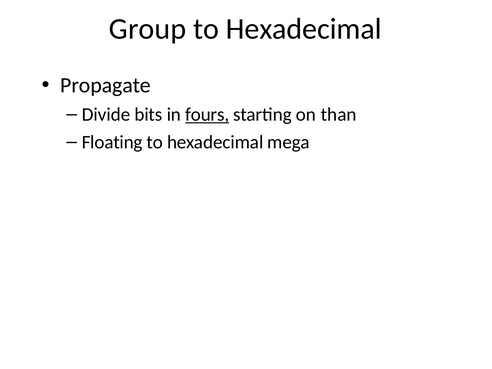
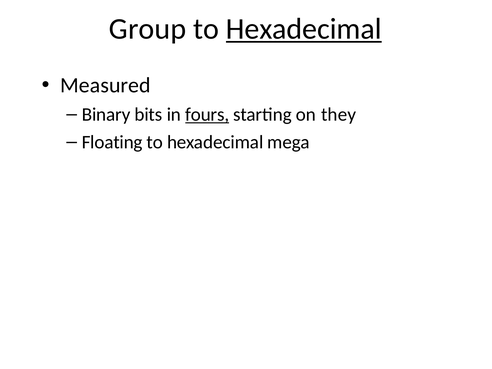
Hexadecimal underline: none -> present (304, 29)
Propagate: Propagate -> Measured (105, 85)
Divide: Divide -> Binary (106, 115)
than: than -> they (339, 115)
